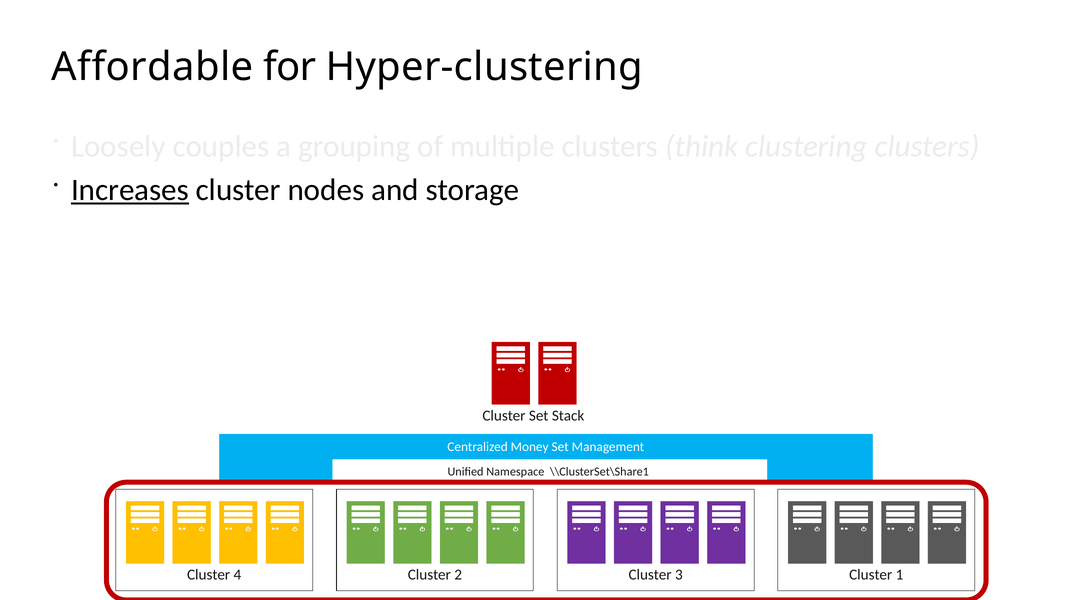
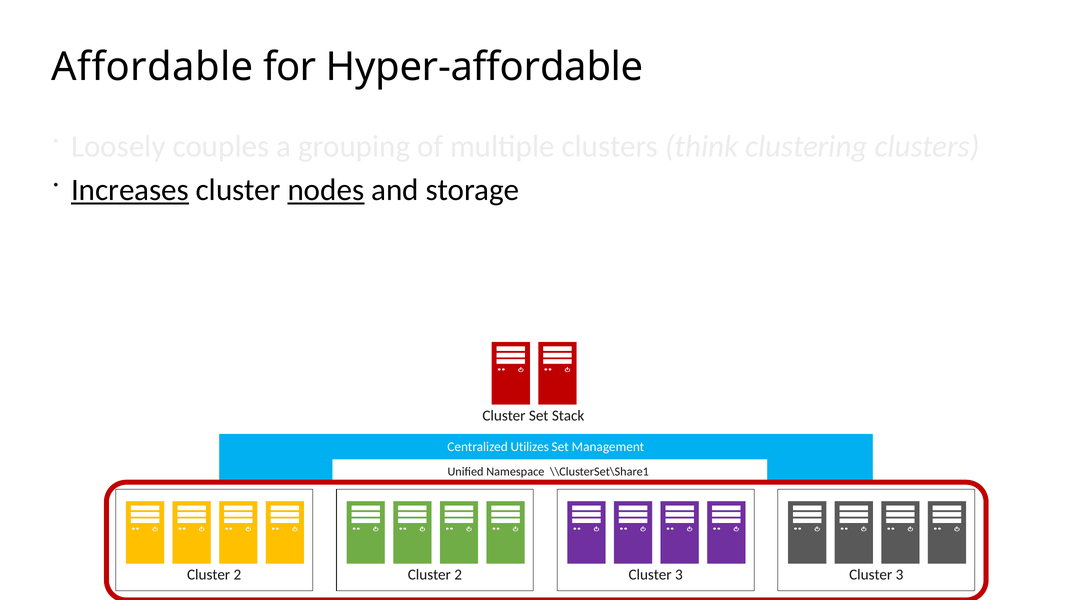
Hyper-clustering: Hyper-clustering -> Hyper-affordable (485, 67)
nodes underline: none -> present (326, 190)
Money: Money -> Utilizes (530, 447)
4: 4 -> 2 (237, 575)
3 Cluster 1: 1 -> 3 (900, 575)
